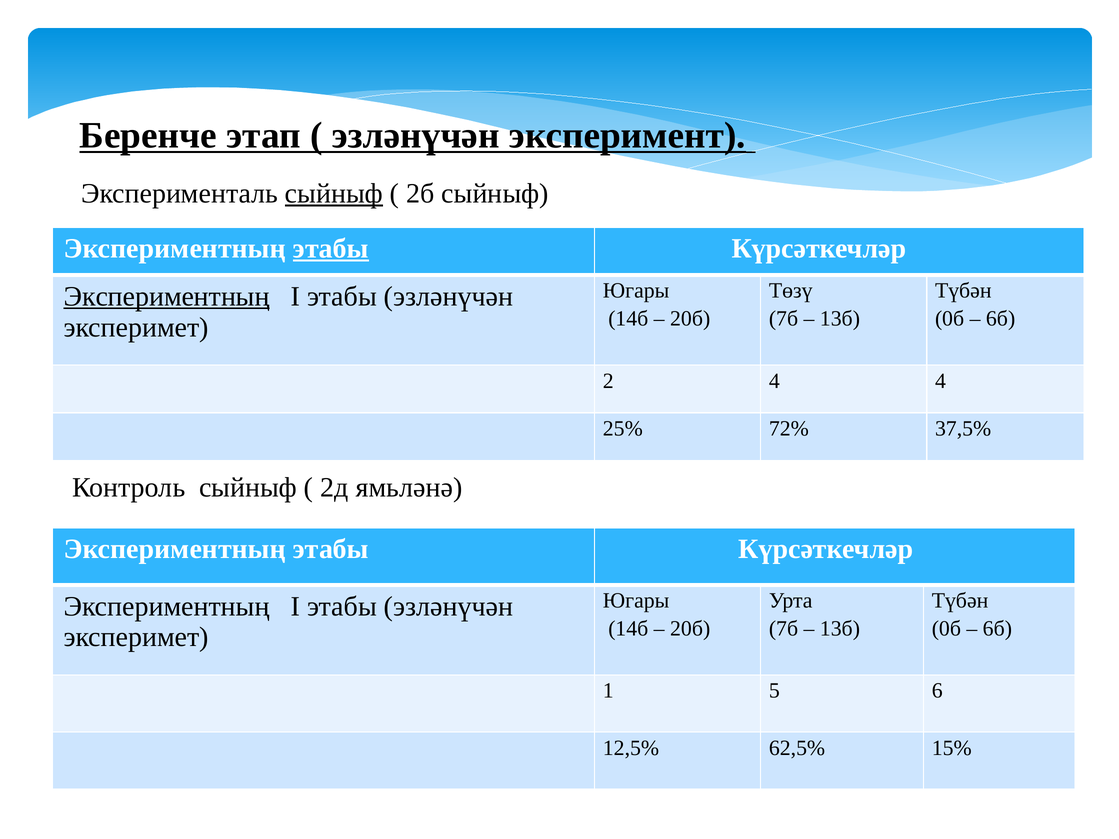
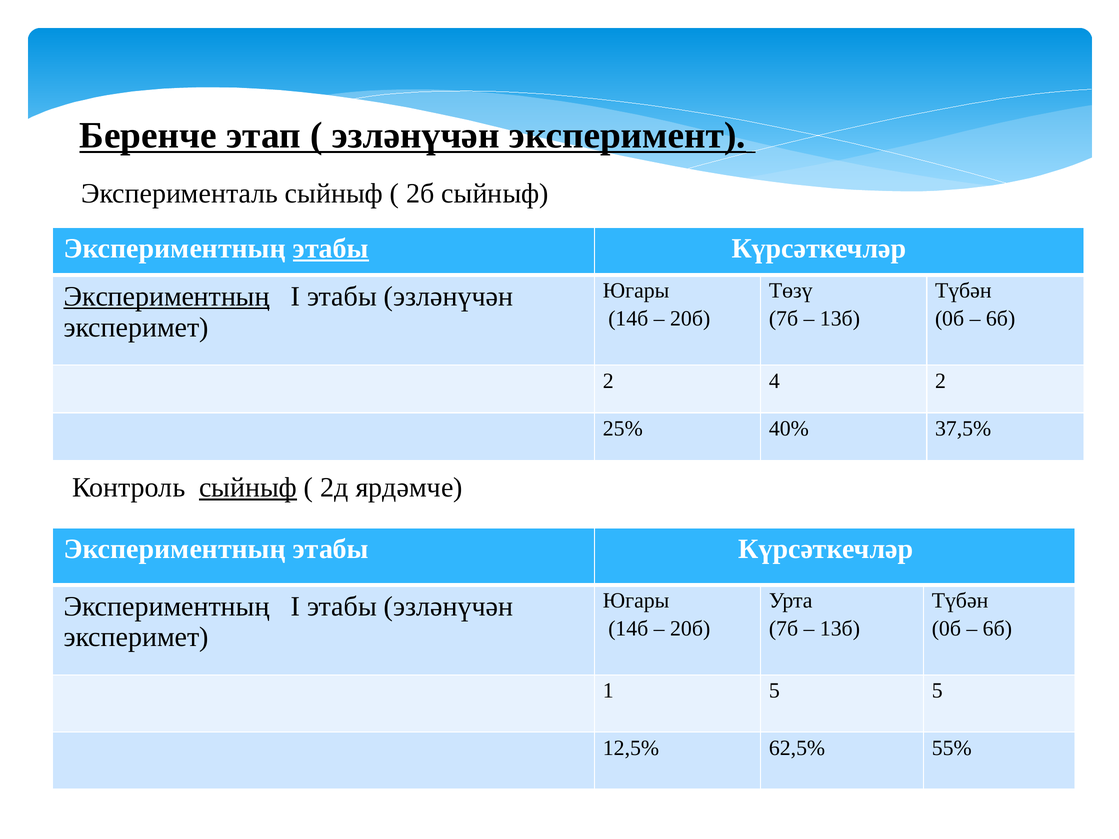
сыйныф underline: present -> none (334, 193)
4 4: 4 -> 2 (940, 381)
72%: 72% -> 40% (789, 429)
сыйныф underline: none -> present (248, 488)
ямьләнә: ямьләнә -> ярдәмче (409, 488)
5 6: 6 -> 5 (937, 691)
15%: 15% -> 55% (952, 748)
